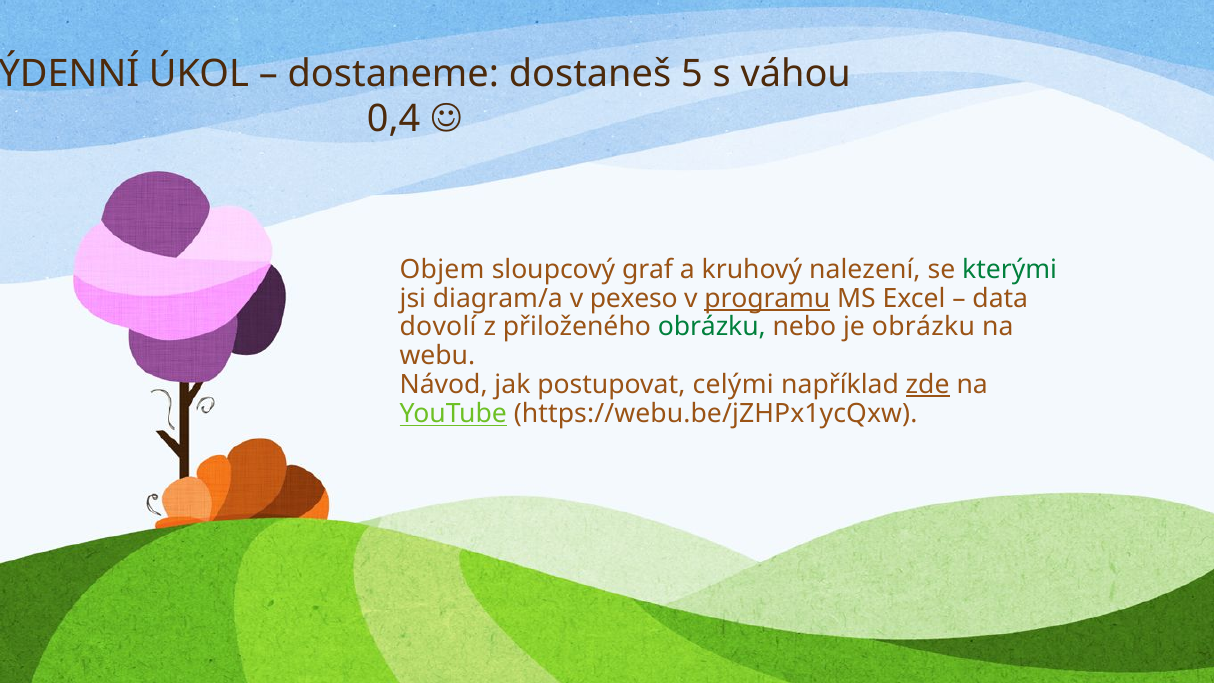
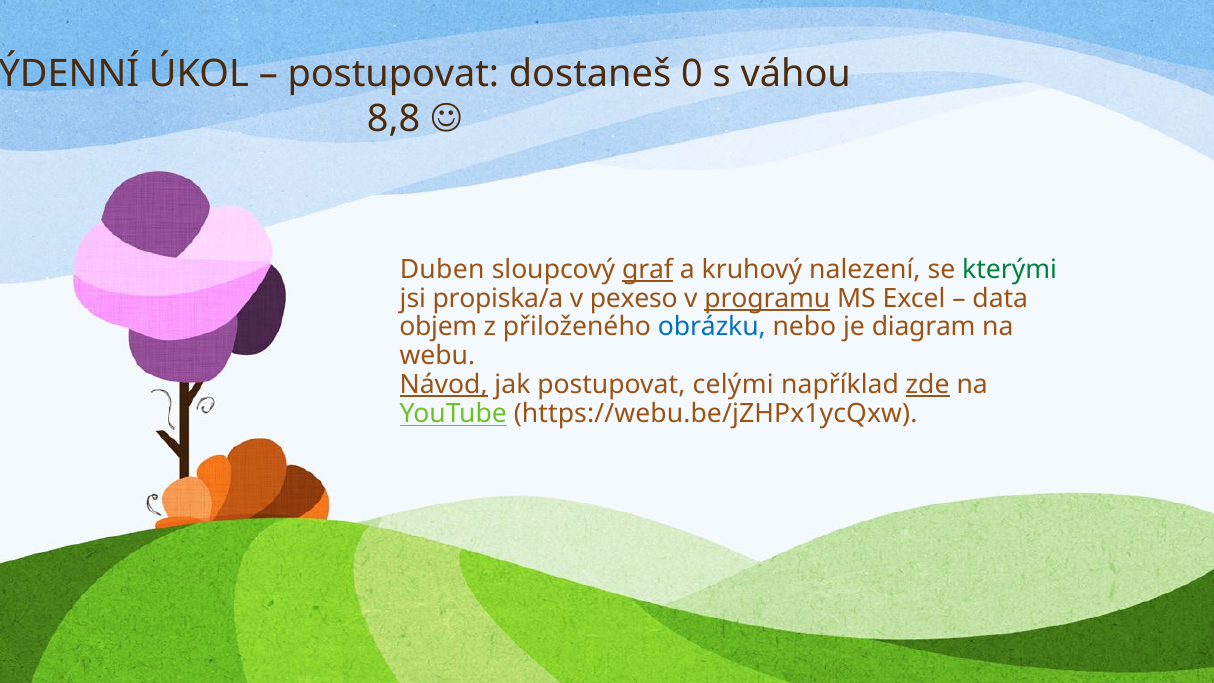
dostaneme: dostaneme -> postupovat (393, 74)
5: 5 -> 0 (692, 74)
0,4: 0,4 -> 8,8 (394, 119)
Objem: Objem -> Duben (442, 270)
graf underline: none -> present (648, 270)
diagram/a: diagram/a -> propiska/a (498, 298)
dovolí: dovolí -> objem (438, 327)
obrázku colour: green -> blue (712, 327)
je obrázku: obrázku -> diagram (924, 327)
Návod underline: none -> present (444, 385)
